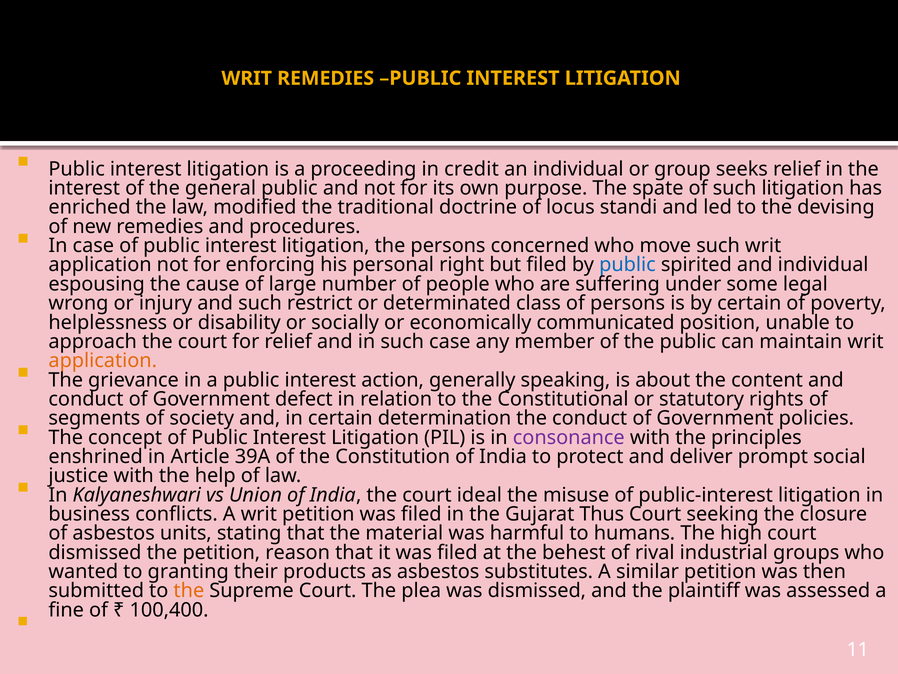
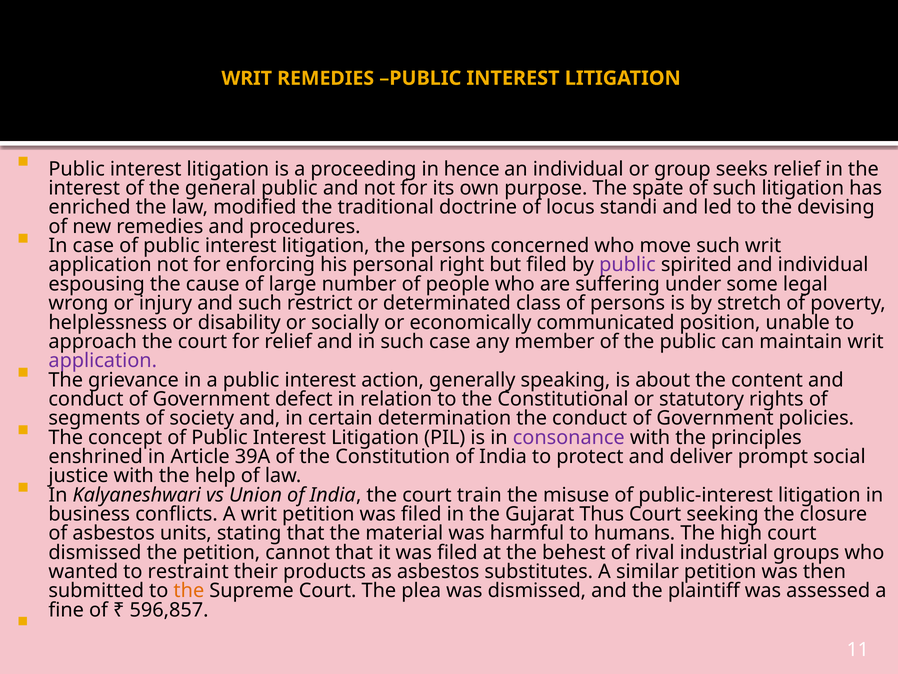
credit: credit -> hence (472, 169)
public colour: blue -> purple (627, 265)
by certain: certain -> stretch (749, 303)
application colour: orange -> purple (103, 361)
ideal: ideal -> train (479, 495)
reason: reason -> cannot (298, 552)
granting: granting -> restraint (188, 571)
100,400: 100,400 -> 596,857 (169, 610)
